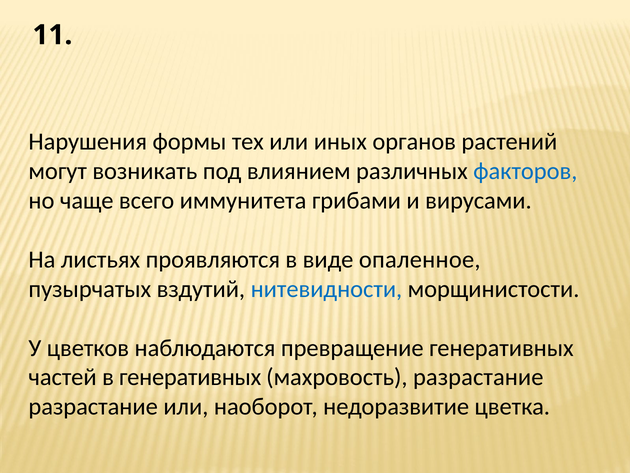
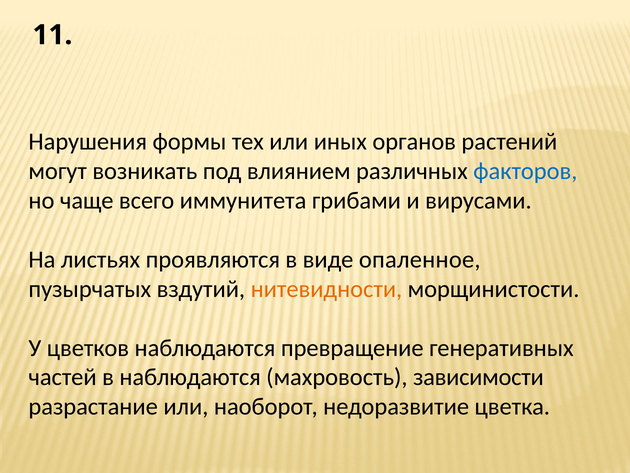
нитевидности colour: blue -> orange (326, 289)
в генеративных: генеративных -> наблюдаются (190, 377)
махровость разрастание: разрастание -> зависимости (478, 377)
